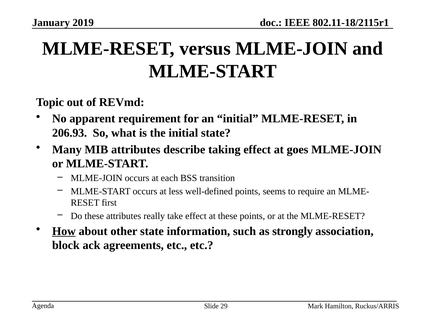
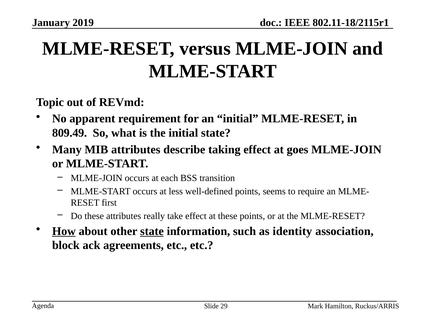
206.93: 206.93 -> 809.49 (70, 133)
state underline: none -> present (152, 231)
strongly: strongly -> identity (292, 231)
